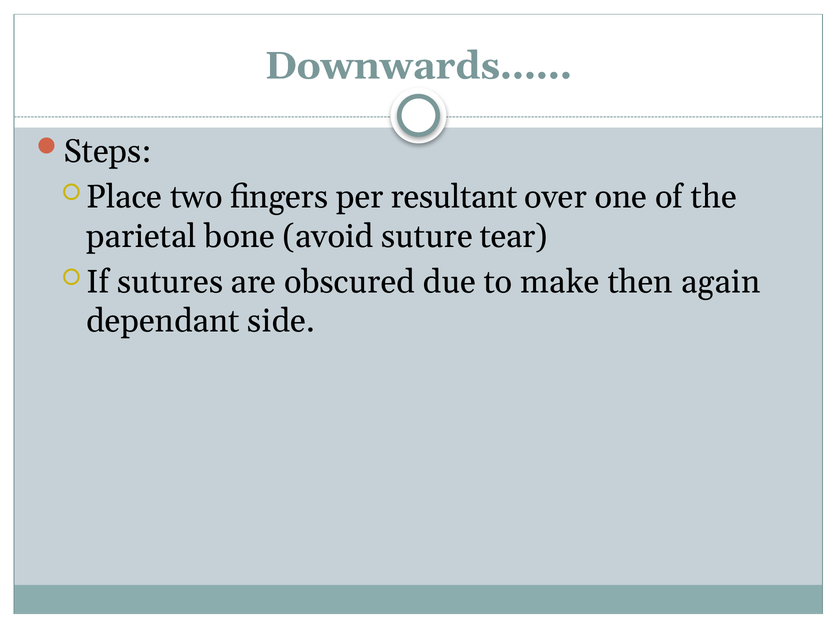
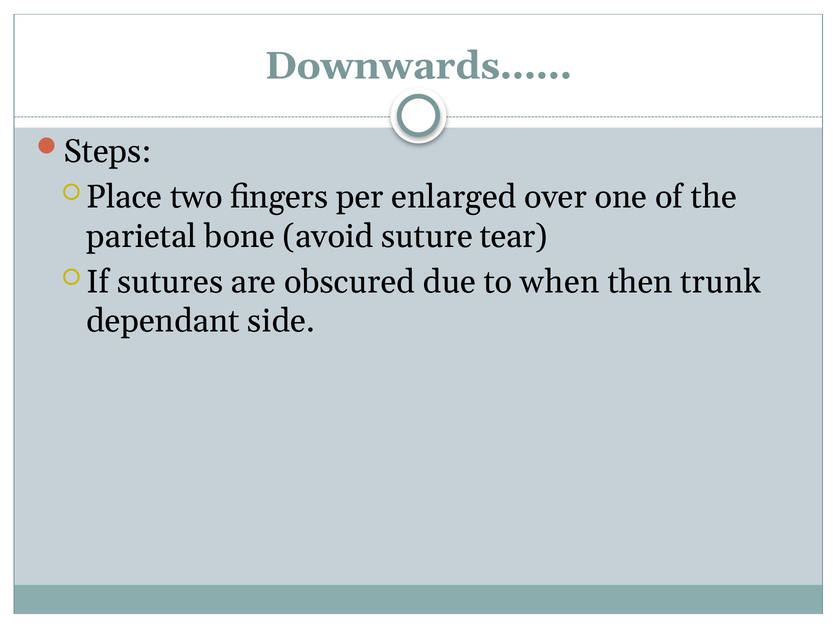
resultant: resultant -> enlarged (454, 197)
make: make -> when (560, 282)
again: again -> trunk (721, 282)
